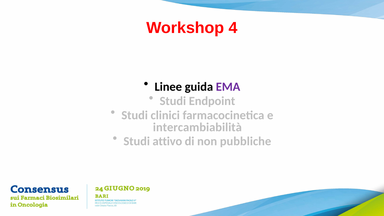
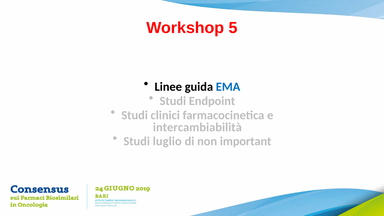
4: 4 -> 5 (233, 28)
EMA colour: purple -> blue (228, 87)
attivo: attivo -> luglio (167, 141)
pubbliche: pubbliche -> important (246, 141)
